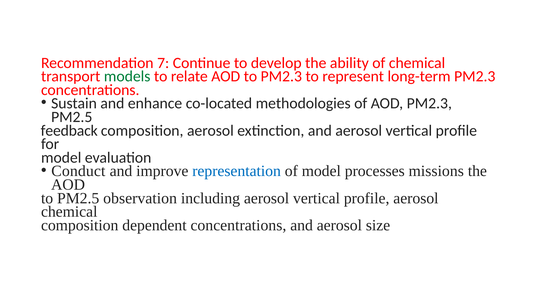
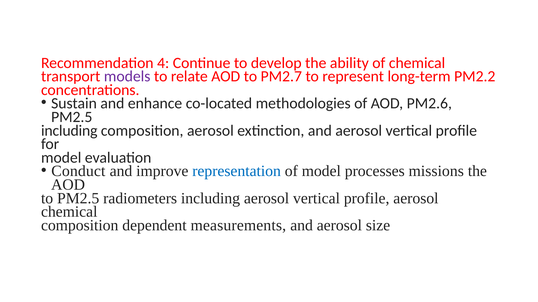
7: 7 -> 4 (163, 63)
models colour: green -> purple (127, 77)
to PM2.3: PM2.3 -> PM2.7 (281, 77)
long-term PM2.3: PM2.3 -> PM2.2 (475, 77)
AOD PM2.3: PM2.3 -> PM2.6 (429, 104)
feedback: feedback -> including (69, 131)
observation: observation -> radiometers (140, 199)
dependent concentrations: concentrations -> measurements (238, 226)
